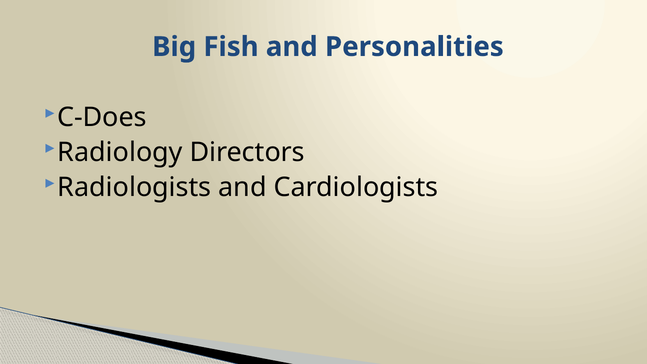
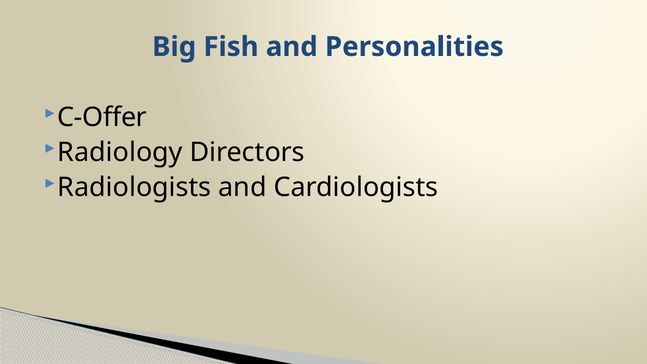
C-Does: C-Does -> C-Offer (102, 117)
